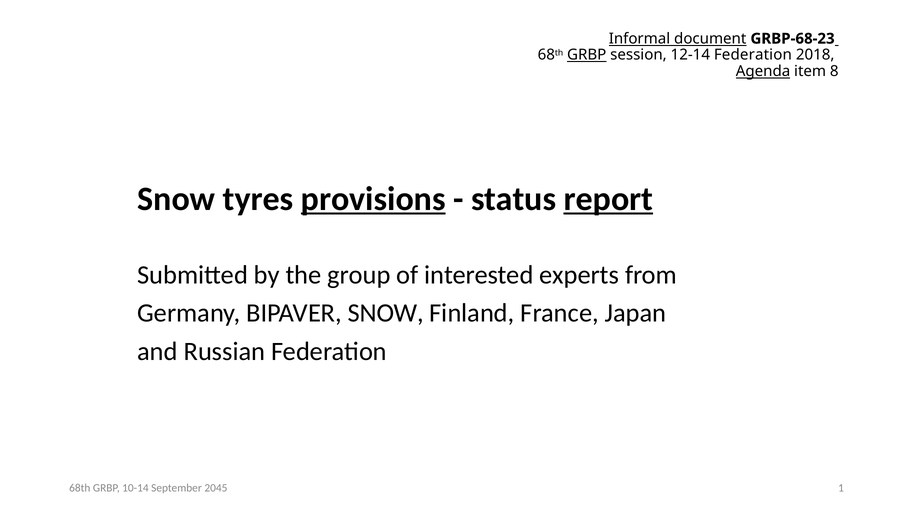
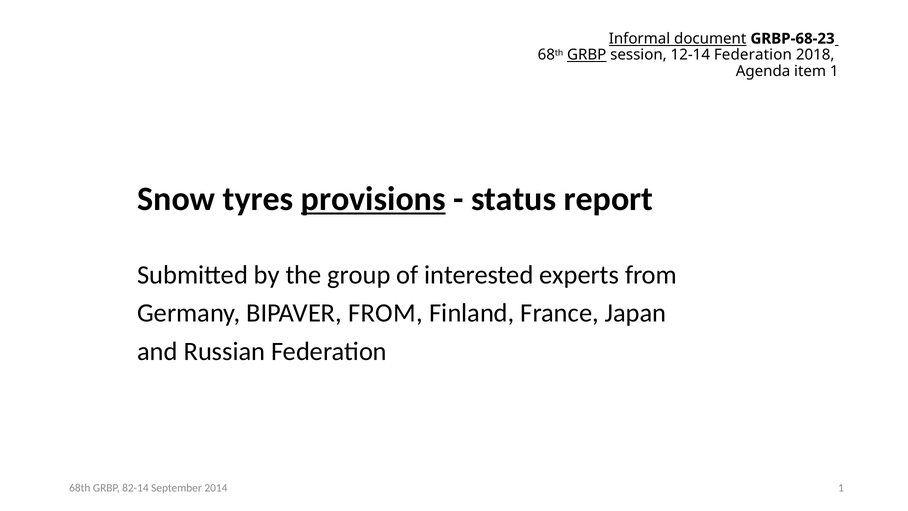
Agenda underline: present -> none (763, 71)
item 8: 8 -> 1 (834, 71)
report underline: present -> none (608, 199)
BIPAVER SNOW: SNOW -> FROM (385, 313)
10-14: 10-14 -> 82-14 (135, 488)
2045: 2045 -> 2014 (216, 488)
